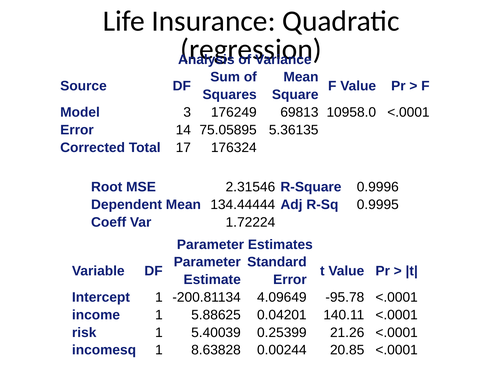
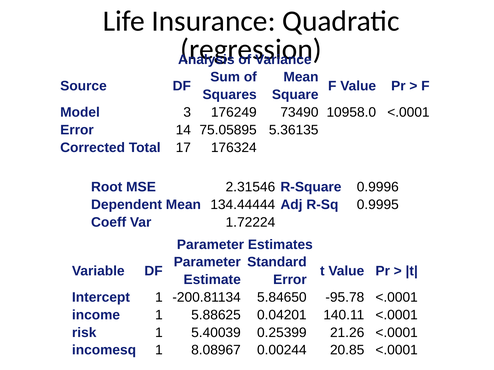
69813: 69813 -> 73490 (299, 112)
4.09649: 4.09649 -> 5.84650 (282, 298)
8.63828: 8.63828 -> 8.08967 (216, 351)
